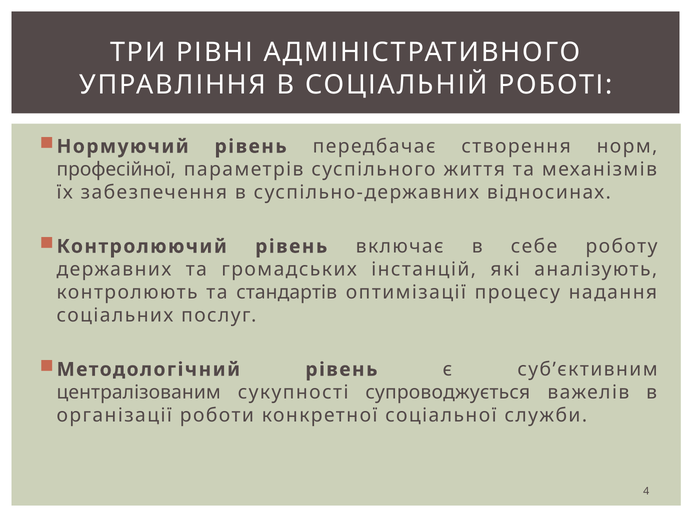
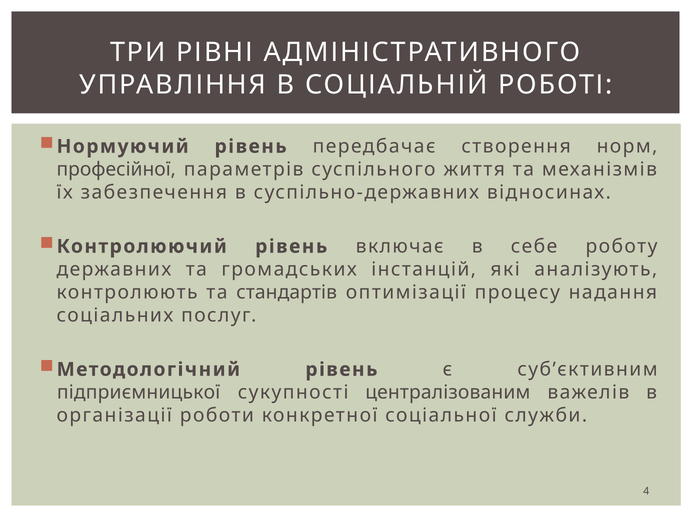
централізованим: централізованим -> підприємницької (139, 393)
супроводжується: супроводжується -> централізованим (448, 393)
